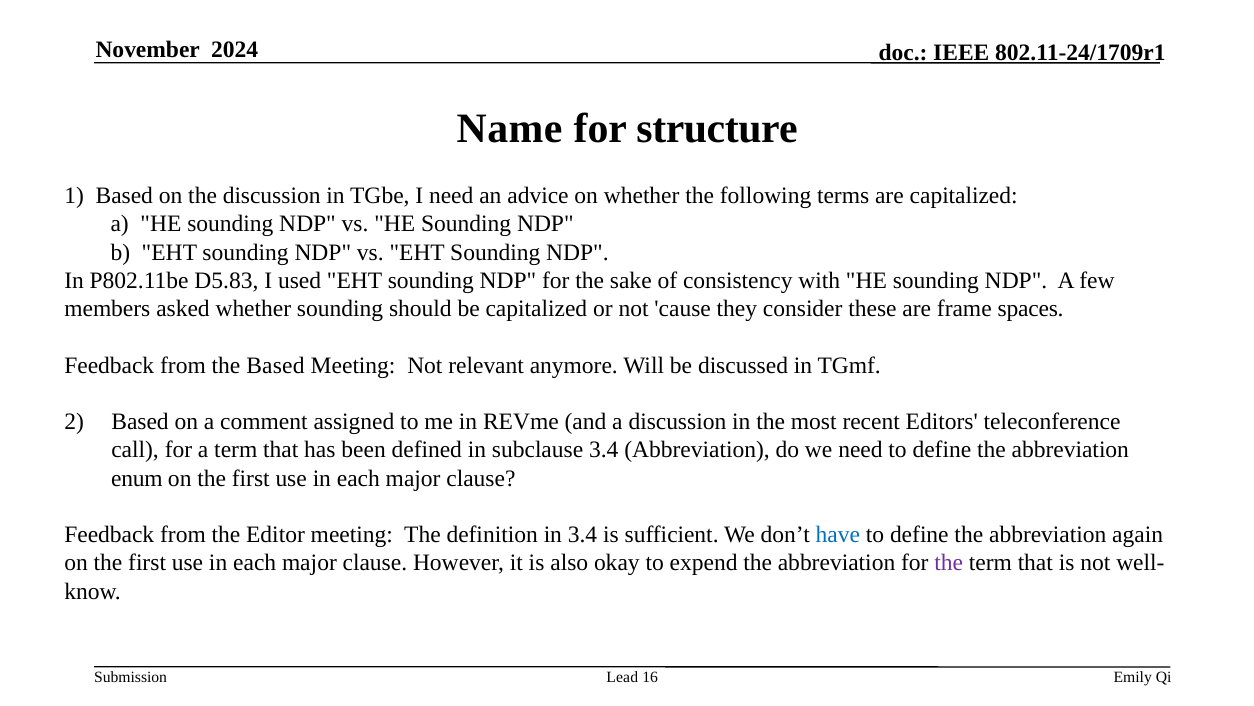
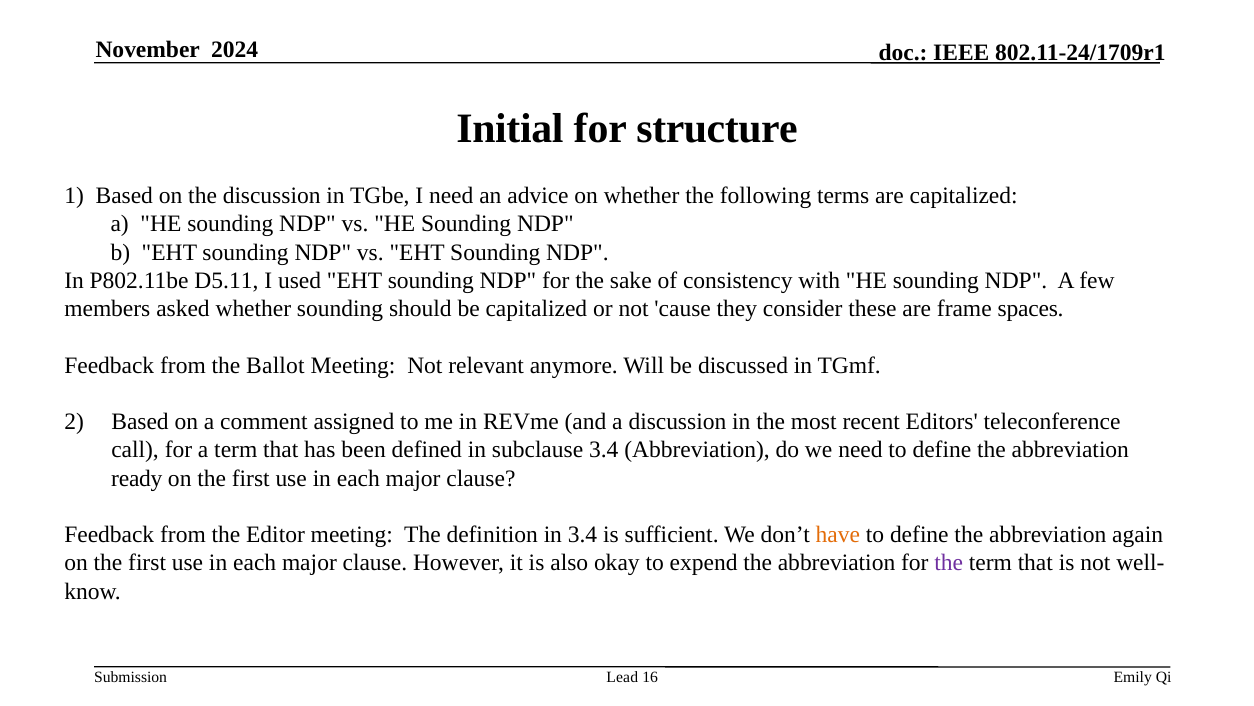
Name: Name -> Initial (510, 128)
D5.83: D5.83 -> D5.11 (226, 280)
the Based: Based -> Ballot (275, 365)
enum: enum -> ready (137, 478)
have colour: blue -> orange (838, 534)
